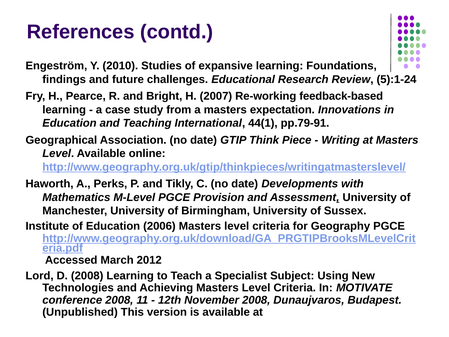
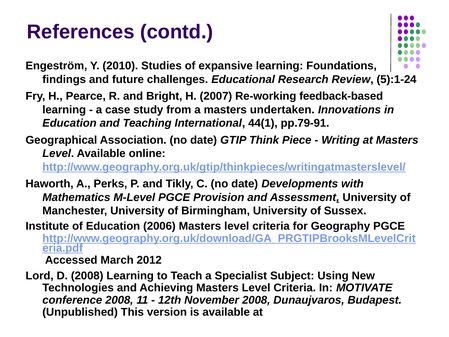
expectation: expectation -> undertaken (282, 110)
